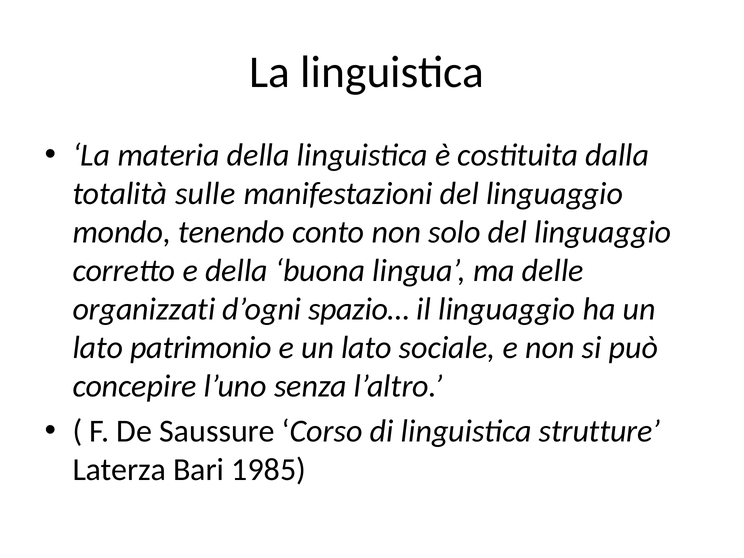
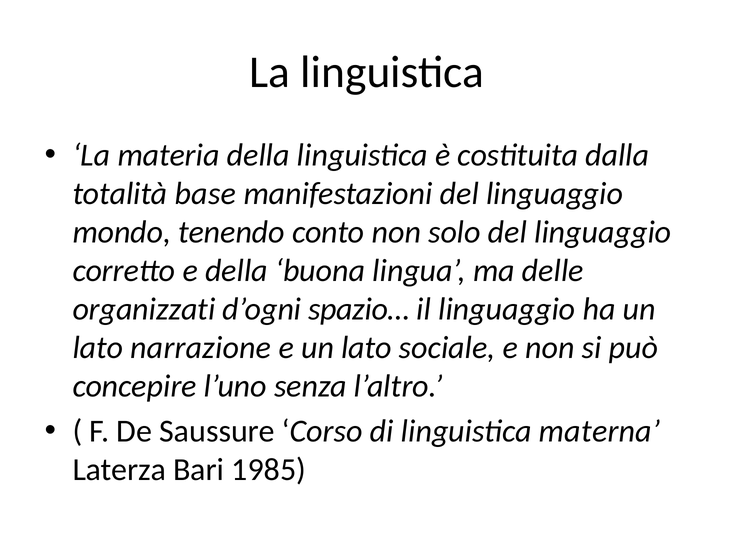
sulle: sulle -> base (205, 194)
patrimonio: patrimonio -> narrazione (201, 348)
strutture: strutture -> materna (600, 431)
